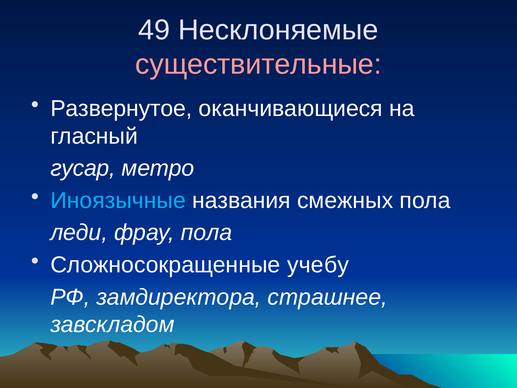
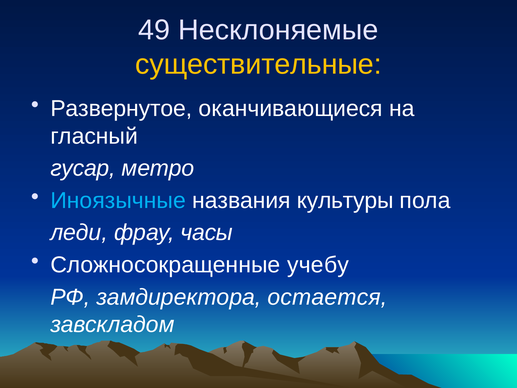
существительные colour: pink -> yellow (258, 64)
смежных: смежных -> культуры (345, 200)
фрау пола: пола -> часы (207, 233)
страшнее: страшнее -> остается (327, 297)
